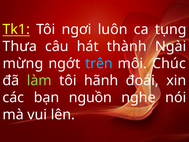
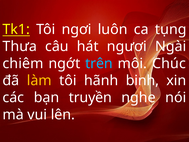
thành: thành -> ngươi (127, 46)
mừng: mừng -> chiêm (23, 63)
làm colour: light green -> yellow (39, 80)
đoái: đoái -> binh (142, 80)
nguồn: nguồn -> truyền (90, 97)
